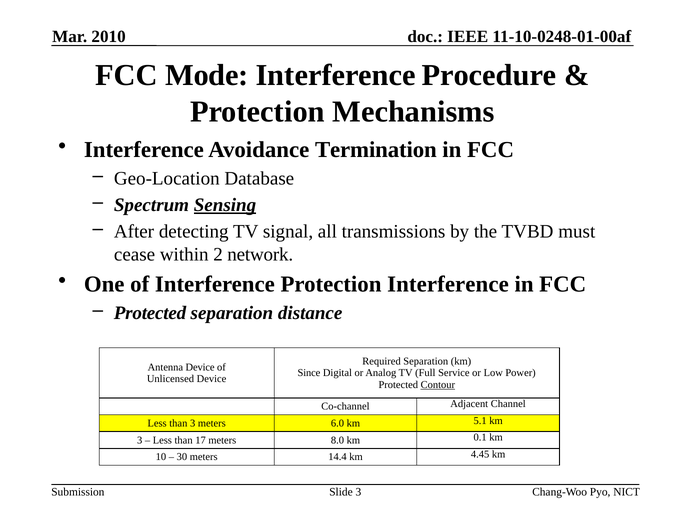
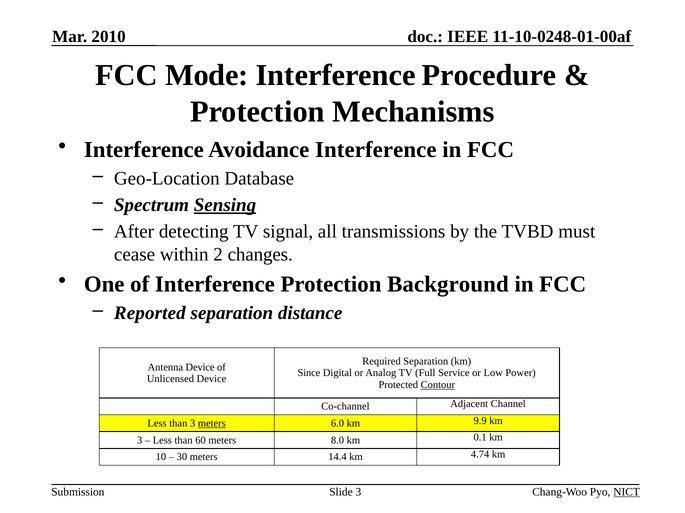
Avoidance Termination: Termination -> Interference (376, 150)
network: network -> changes (260, 255)
Protection Interference: Interference -> Background (448, 285)
Protected: Protected -> Reported (150, 313)
meters underline: none -> present (212, 424)
5.1: 5.1 -> 9.9 (480, 421)
17: 17 -> 60 (201, 441)
4.45: 4.45 -> 4.74 (480, 455)
NICT underline: none -> present (627, 493)
